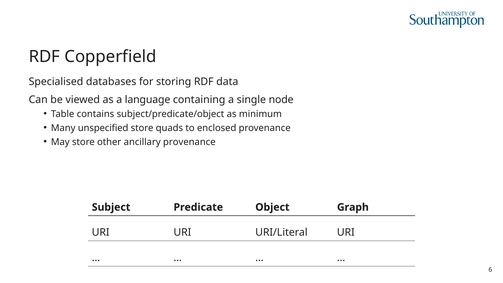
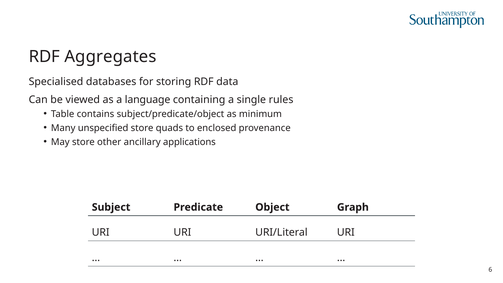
Copperfield: Copperfield -> Aggregates (110, 57)
node: node -> rules (281, 100)
ancillary provenance: provenance -> applications (189, 142)
